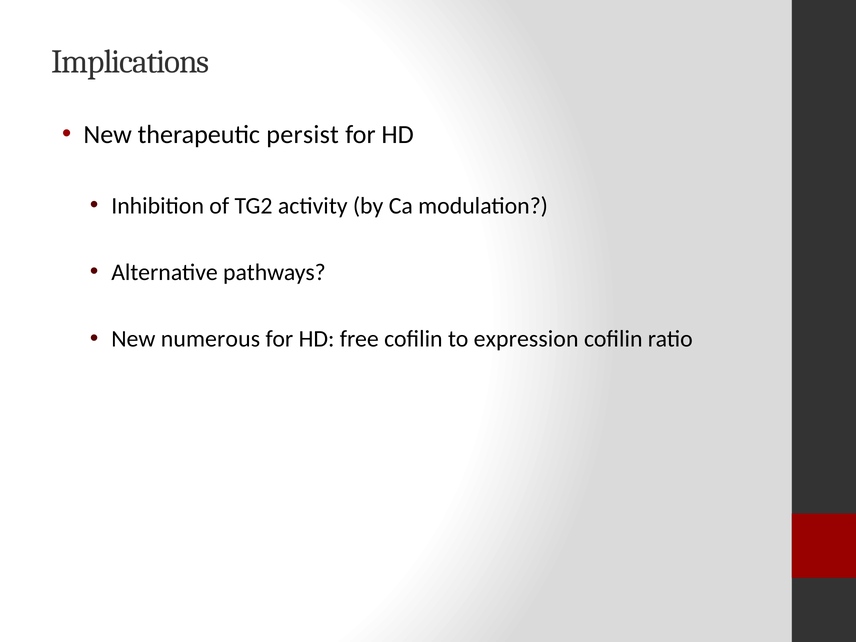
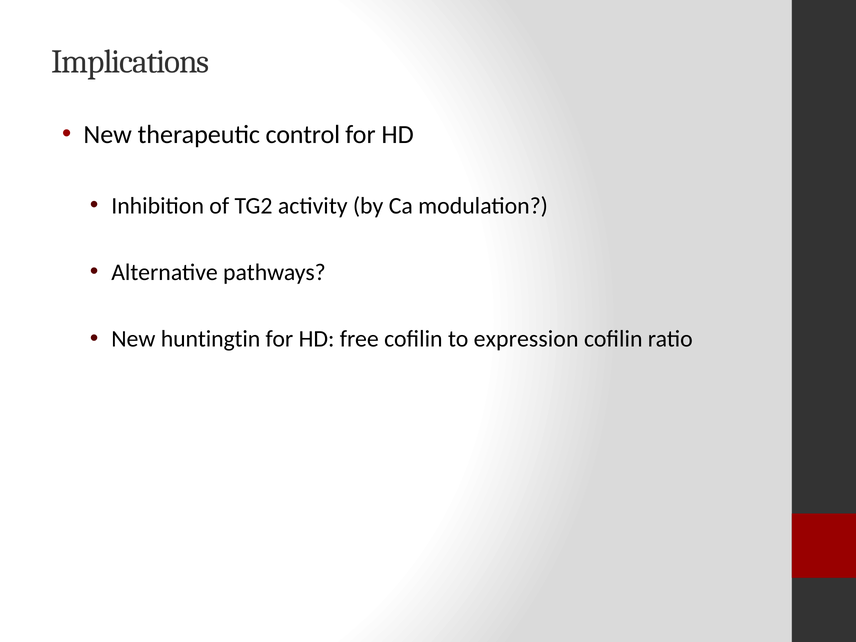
persist: persist -> control (303, 135)
numerous: numerous -> huntingtin (211, 339)
